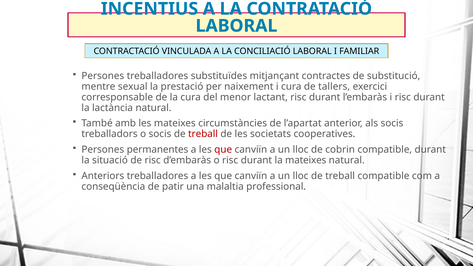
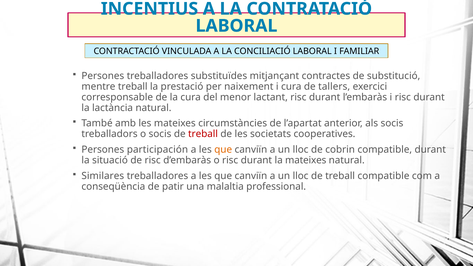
mentre sexual: sexual -> treball (133, 87)
permanentes: permanentes -> participación (157, 150)
que colour: red -> orange (223, 150)
Anteriors: Anteriors -> Similares (103, 176)
